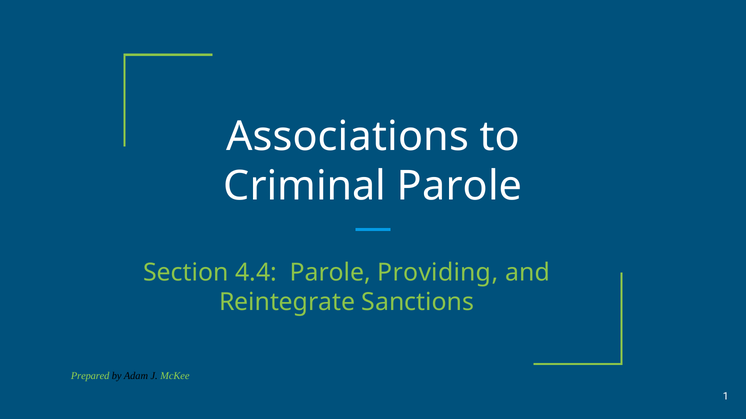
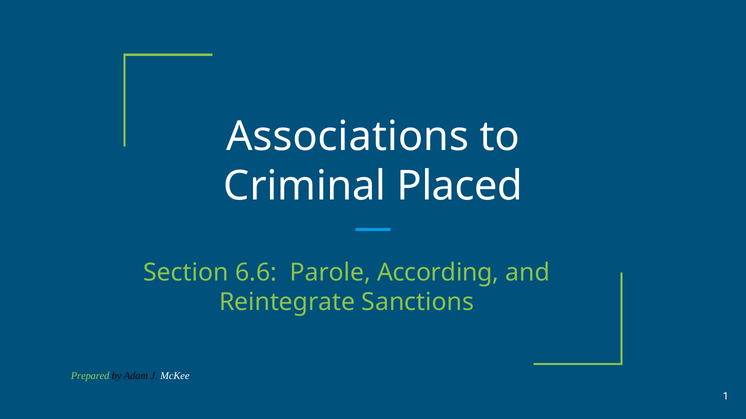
Criminal Parole: Parole -> Placed (460, 186)
4.4: 4.4 -> 6.6 (256, 273)
Providing: Providing -> According (438, 273)
McKee colour: light green -> white (175, 376)
